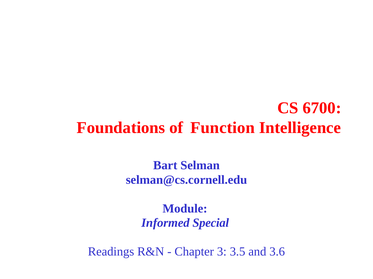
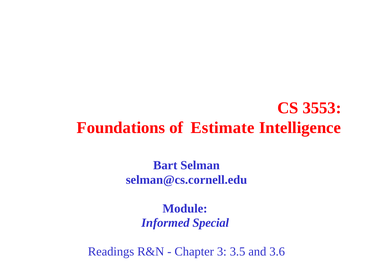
6700: 6700 -> 3553 (322, 108)
Function: Function -> Estimate (223, 128)
